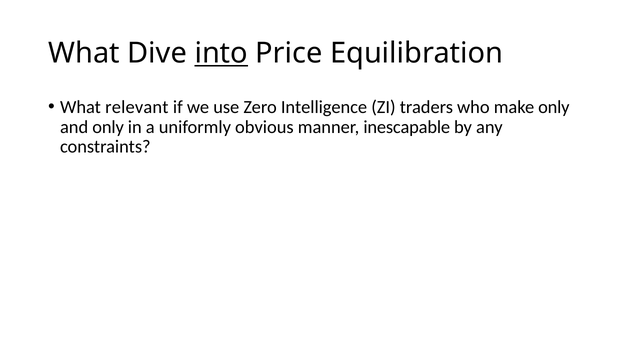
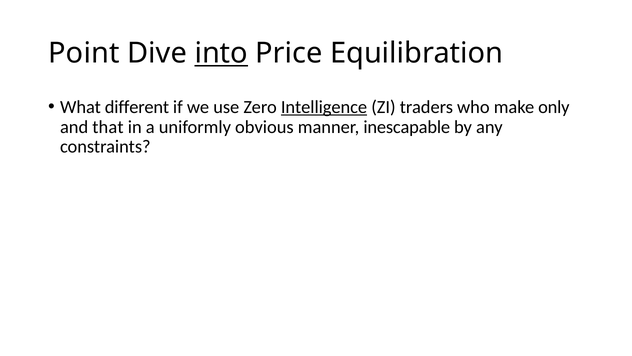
What: What -> Point (84, 53)
relevant: relevant -> different (137, 107)
Intelligence underline: none -> present (324, 107)
and only: only -> that (108, 127)
